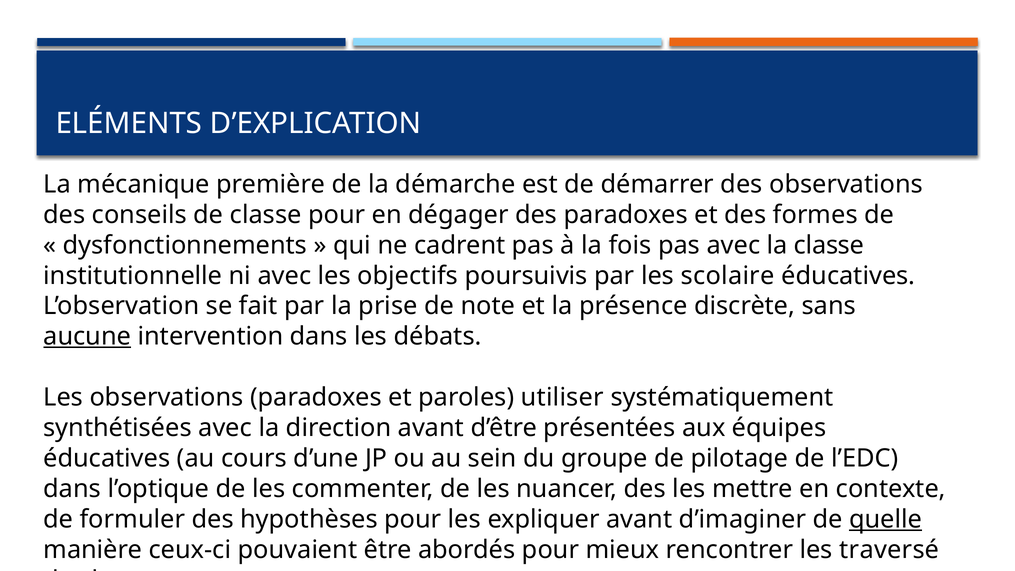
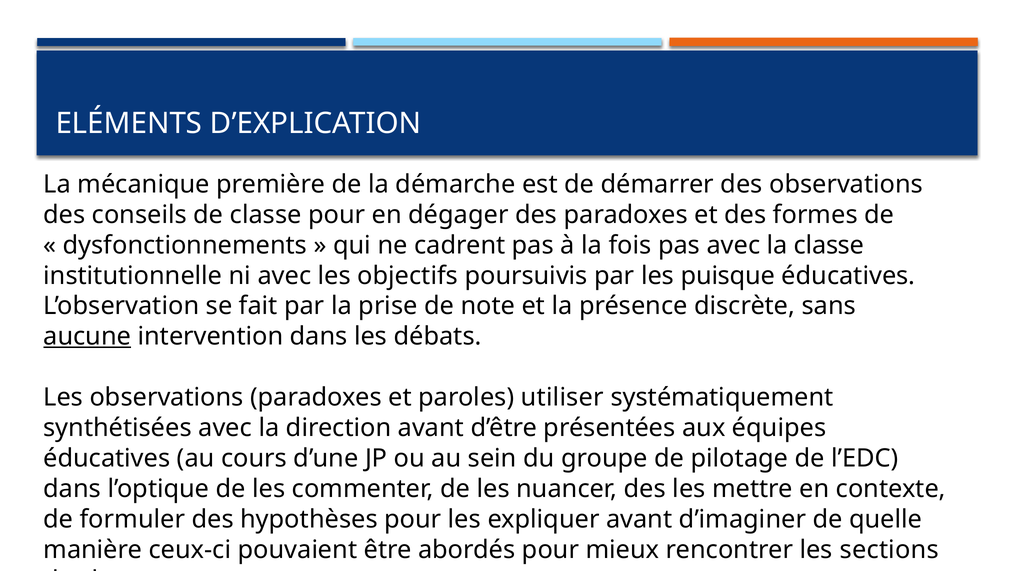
scolaire: scolaire -> puisque (728, 276)
quelle underline: present -> none (886, 519)
traversé: traversé -> sections (889, 550)
